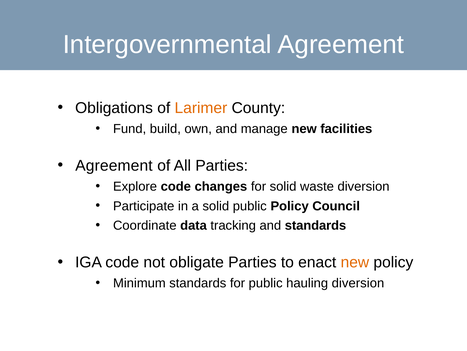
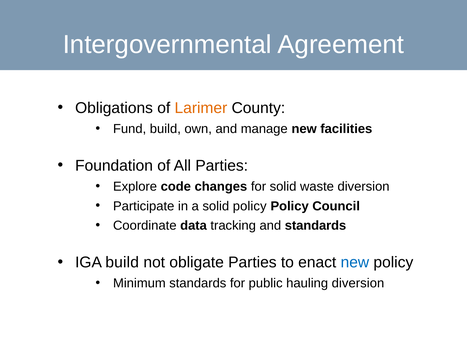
Agreement: Agreement -> Foundation (114, 165)
solid public: public -> policy (250, 206)
IGA code: code -> build (122, 262)
new colour: orange -> blue (355, 262)
